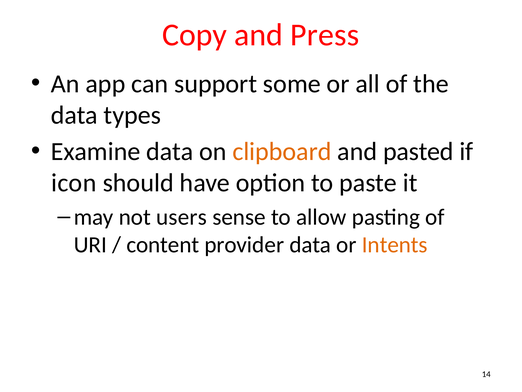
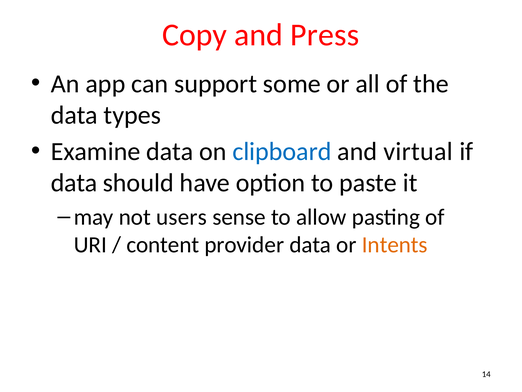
clipboard colour: orange -> blue (282, 151)
pasted: pasted -> virtual (418, 151)
icon: icon -> data (74, 183)
